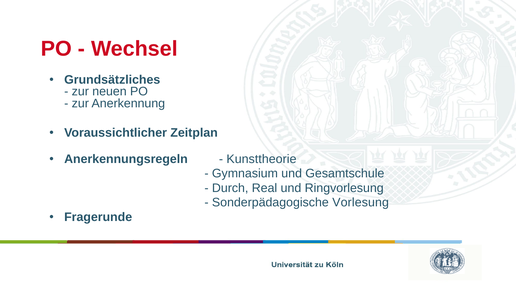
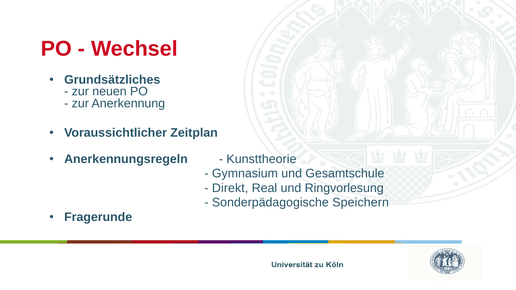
Durch: Durch -> Direkt (230, 188)
Vorlesung: Vorlesung -> Speichern (361, 203)
